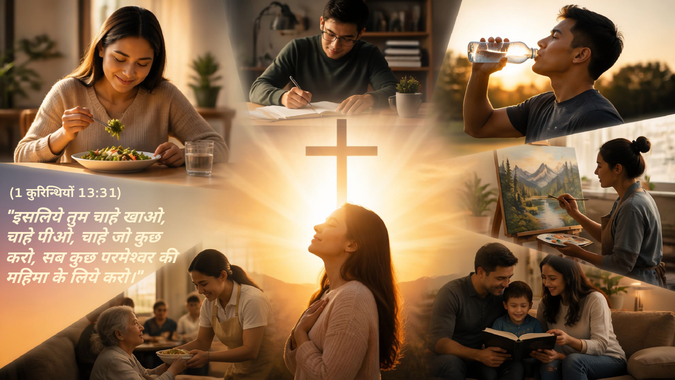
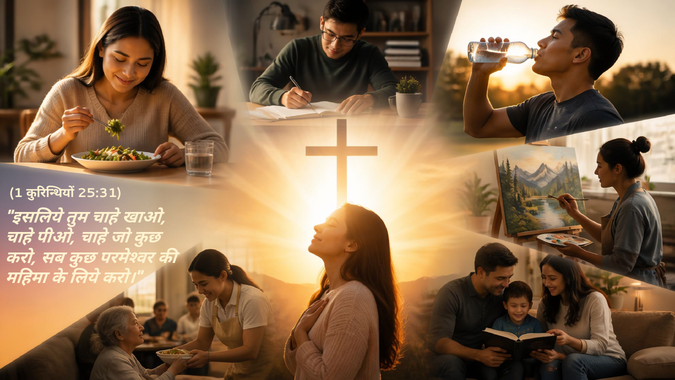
13:31: 13:31 -> 25:31 (100, 193)
